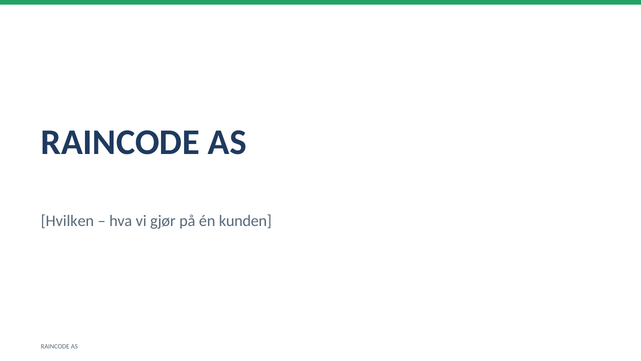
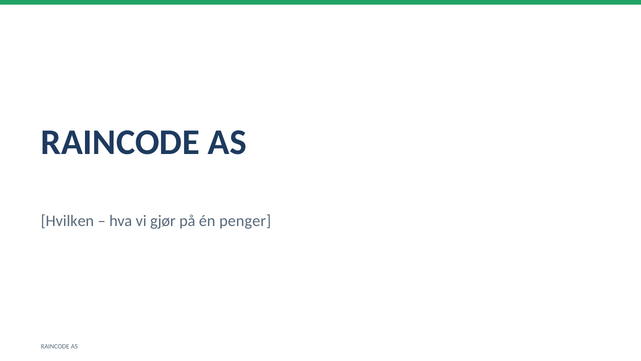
kunden: kunden -> penger (245, 221)
